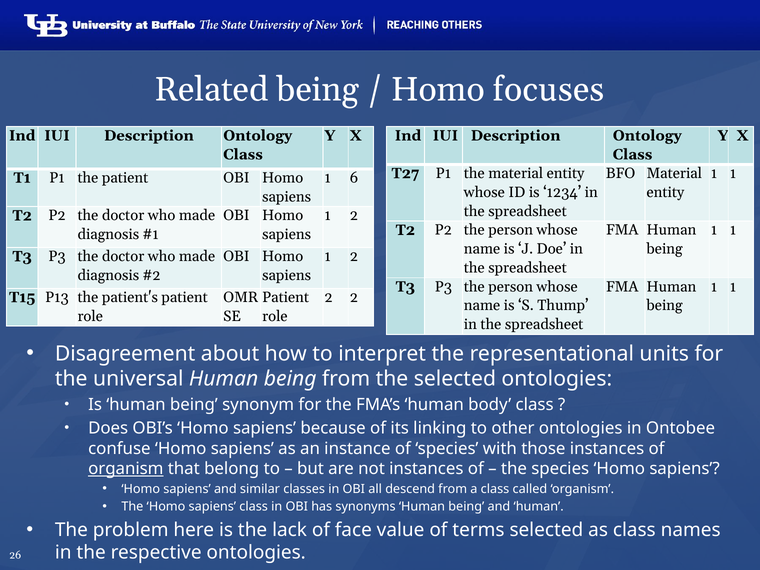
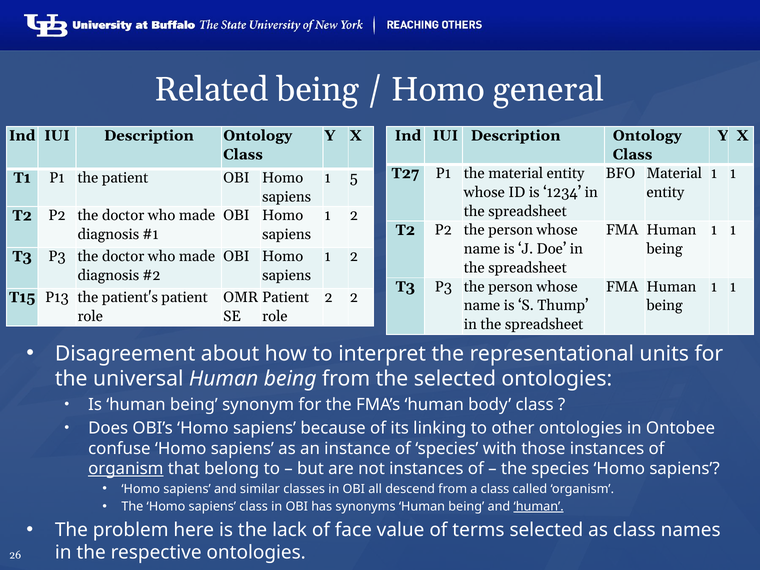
focuses: focuses -> general (549, 90)
6: 6 -> 5 (354, 178)
human underline: none -> present (539, 507)
